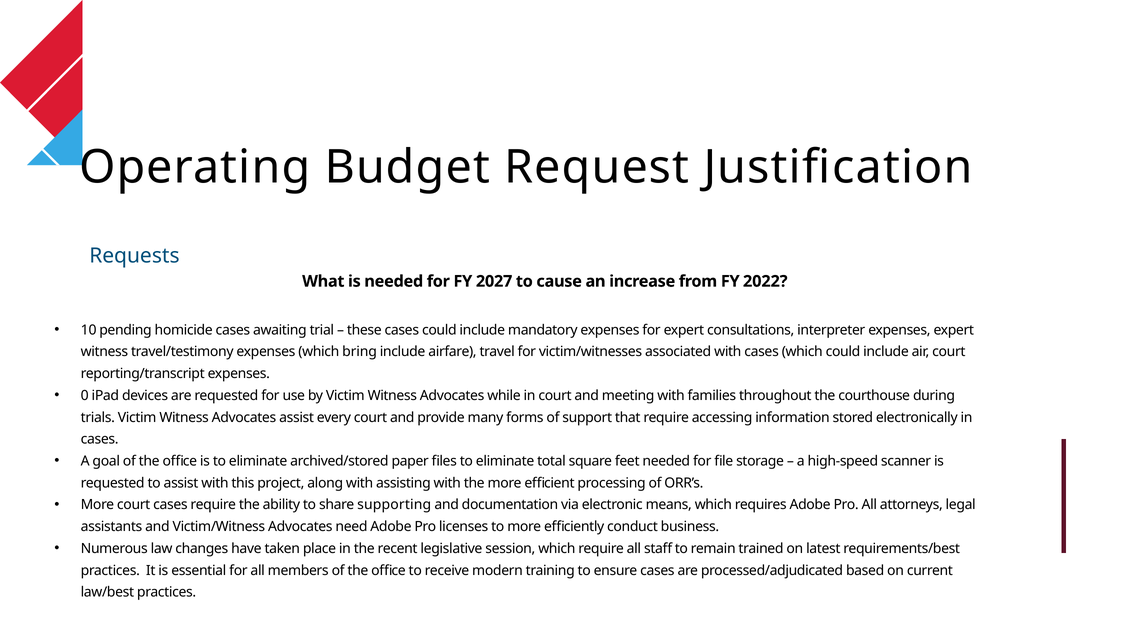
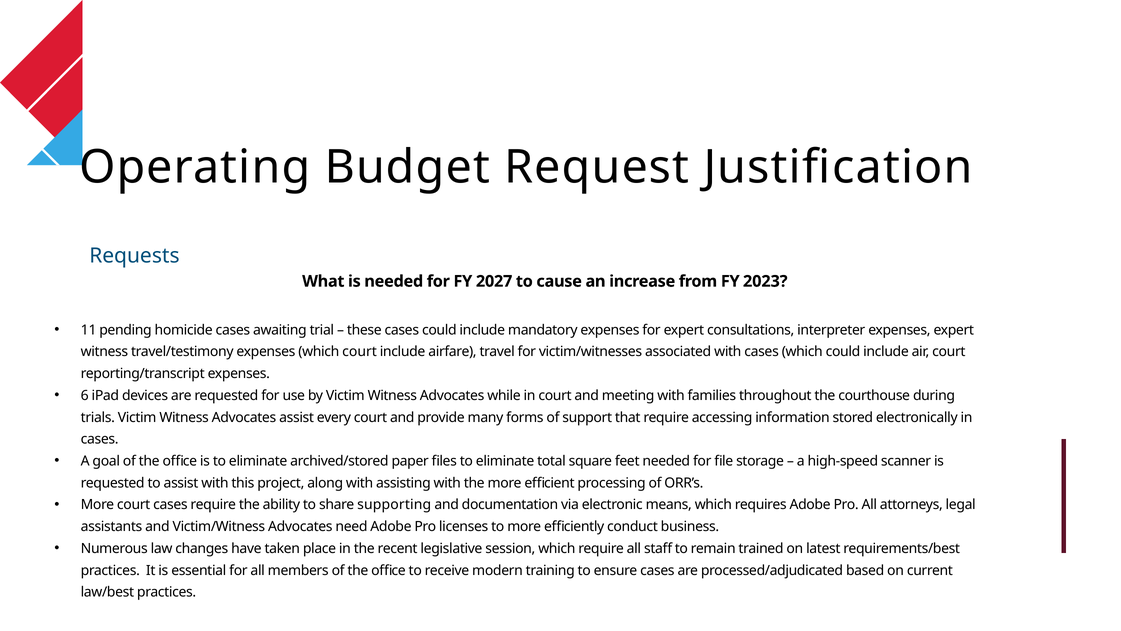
2022: 2022 -> 2023 (765, 281)
10: 10 -> 11 (89, 330)
which bring: bring -> court (360, 352)
0: 0 -> 6 (85, 395)
